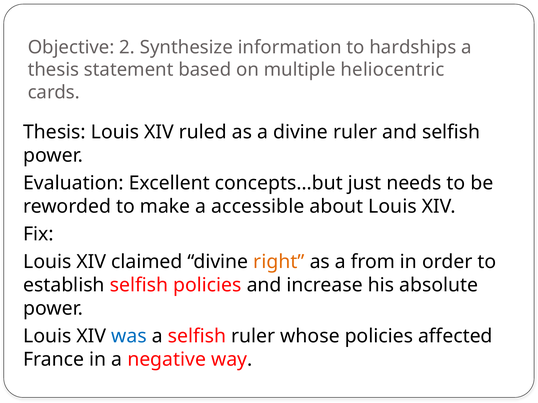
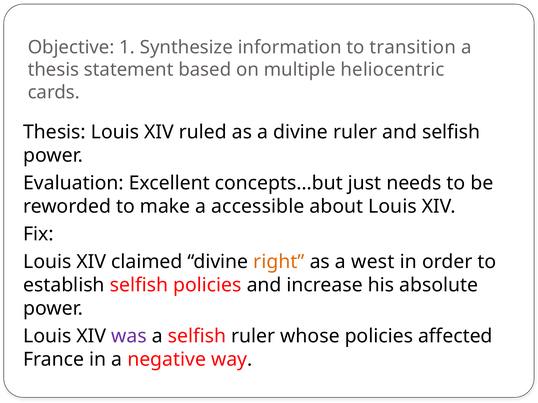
2: 2 -> 1 (127, 47)
hardships: hardships -> transition (413, 47)
from: from -> west (373, 262)
was colour: blue -> purple (129, 337)
